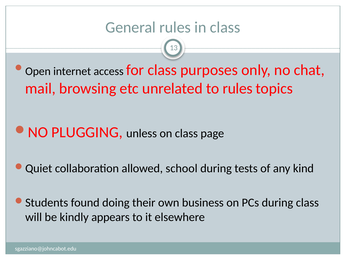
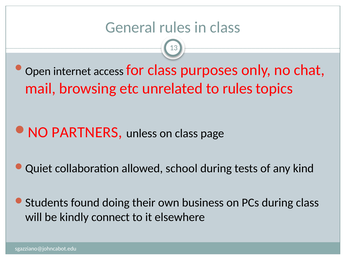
PLUGGING: PLUGGING -> PARTNERS (87, 132)
appears: appears -> connect (111, 217)
